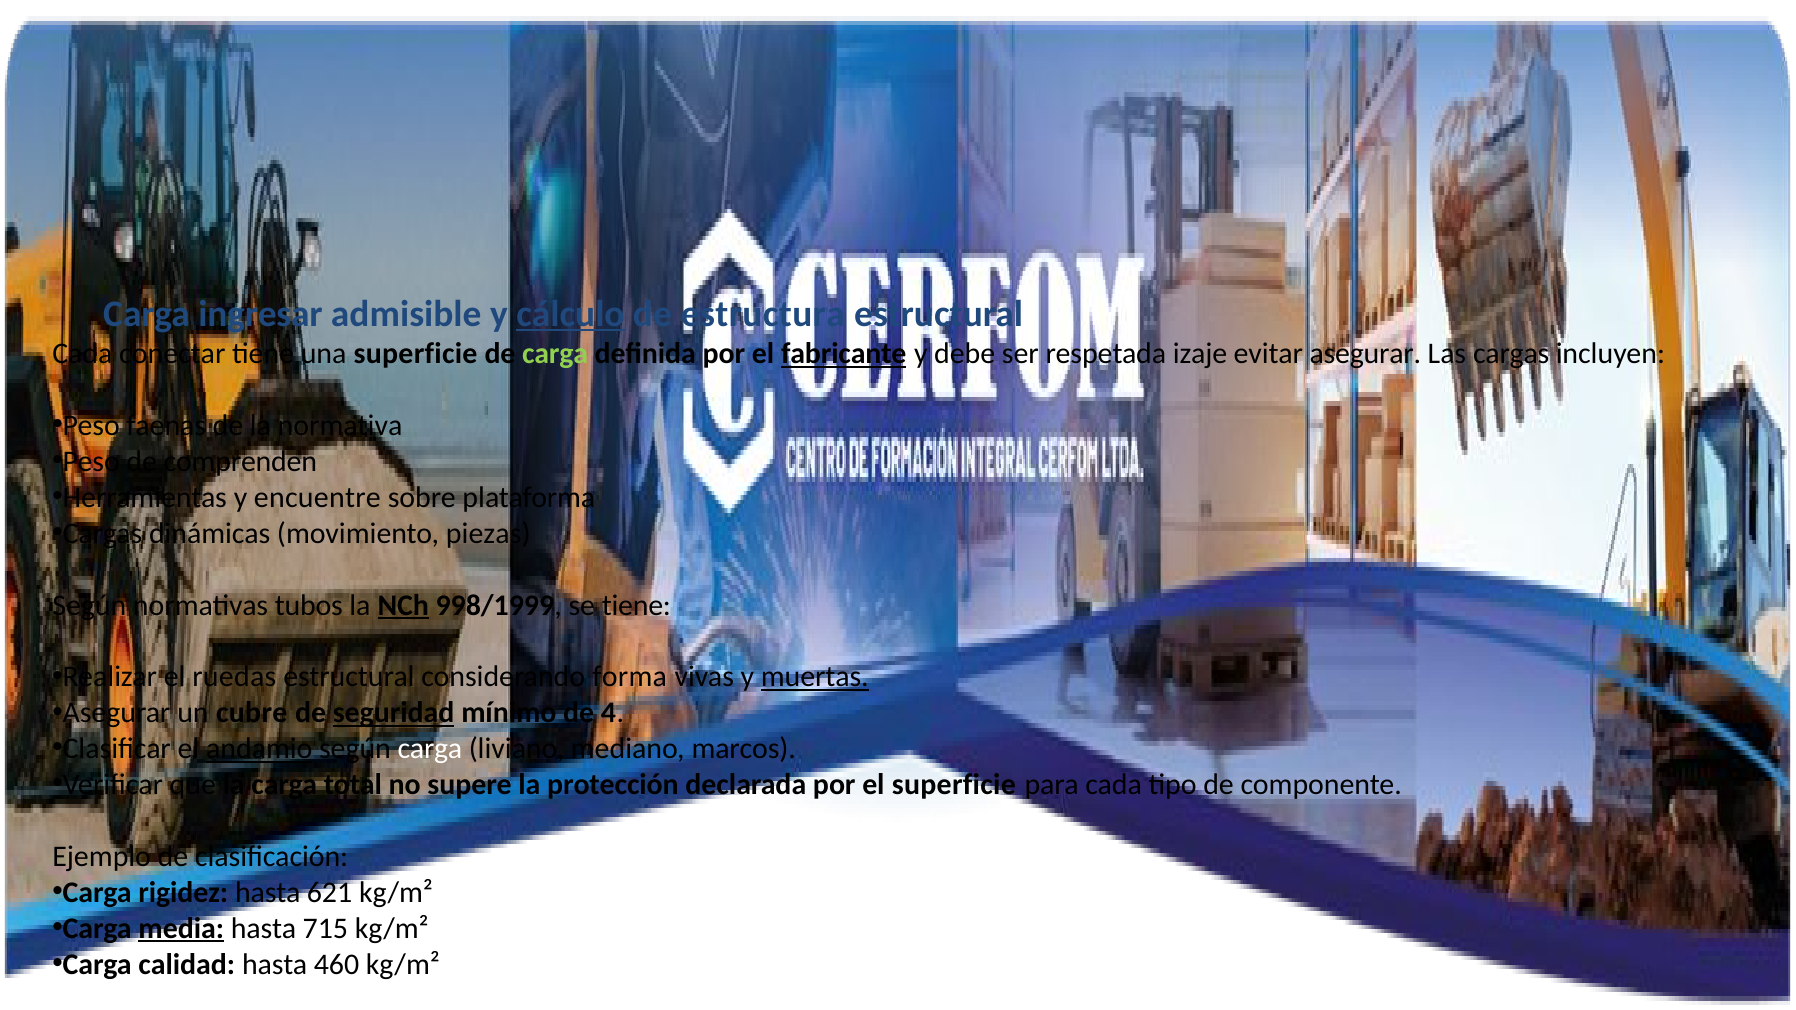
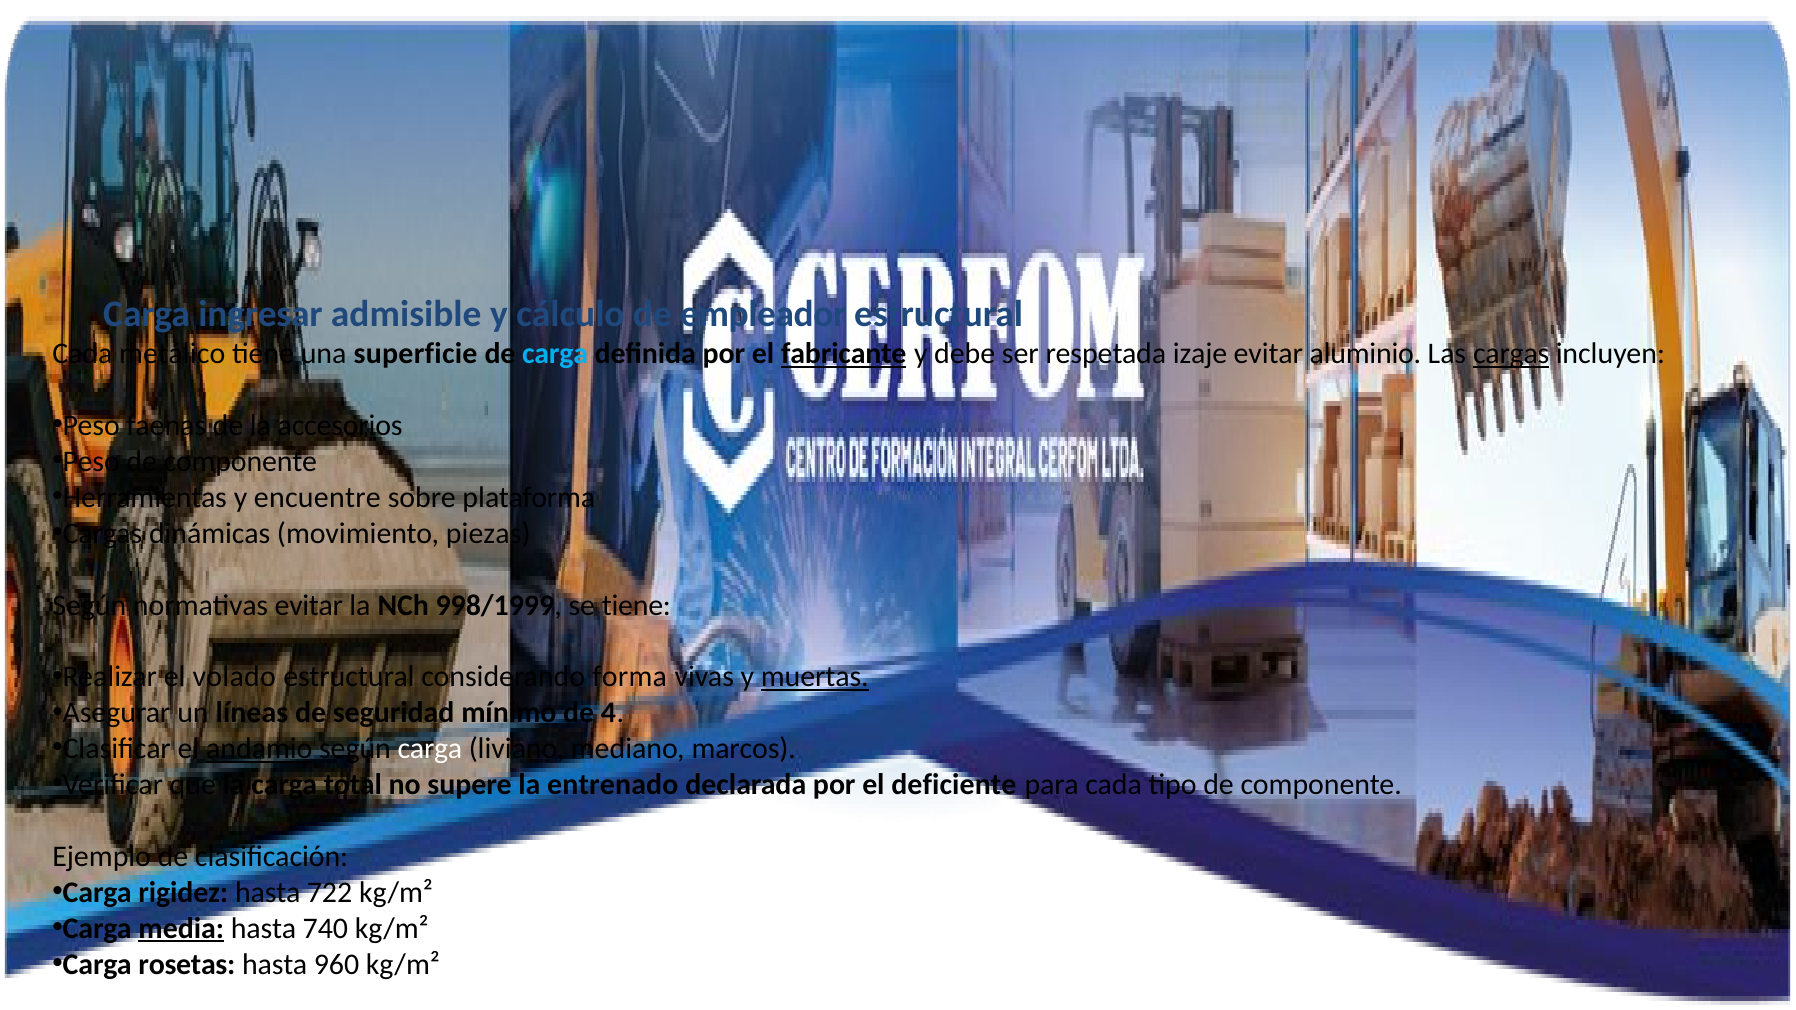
cálculo underline: present -> none (570, 314)
estructura: estructura -> empleador (763, 314)
conectar: conectar -> metálico (172, 354)
carga colour: light green -> light blue (555, 354)
evitar asegurar: asegurar -> aluminio (1365, 354)
cargas underline: none -> present (1511, 354)
normativa: normativa -> accesorios (340, 426)
Peso de comprenden: comprenden -> componente (240, 462)
normativas tubos: tubos -> evitar (309, 605)
NCh underline: present -> none (403, 605)
ruedas: ruedas -> volado (234, 677)
cubre: cubre -> líneas (252, 713)
seguridad underline: present -> none (394, 713)
protección: protección -> entrenado (613, 785)
el superficie: superficie -> deficiente (954, 785)
621: 621 -> 722 (330, 893)
715: 715 -> 740 (325, 929)
calidad: calidad -> rosetas (187, 964)
460: 460 -> 960 (337, 964)
